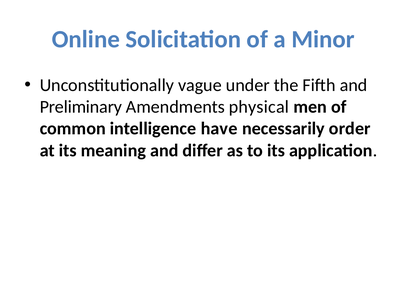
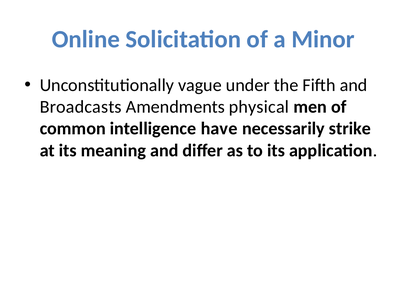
Preliminary: Preliminary -> Broadcasts (81, 107)
order: order -> strike (350, 129)
